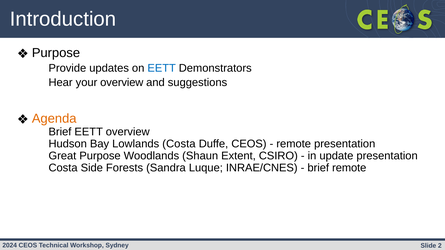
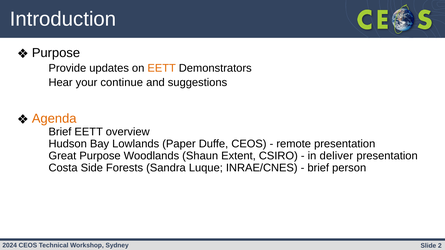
EETT colour: blue -> orange (162, 68)
your overview: overview -> continue (122, 83)
Lowlands Costa: Costa -> Paper (179, 144)
update: update -> deliver (336, 156)
brief remote: remote -> person (349, 168)
